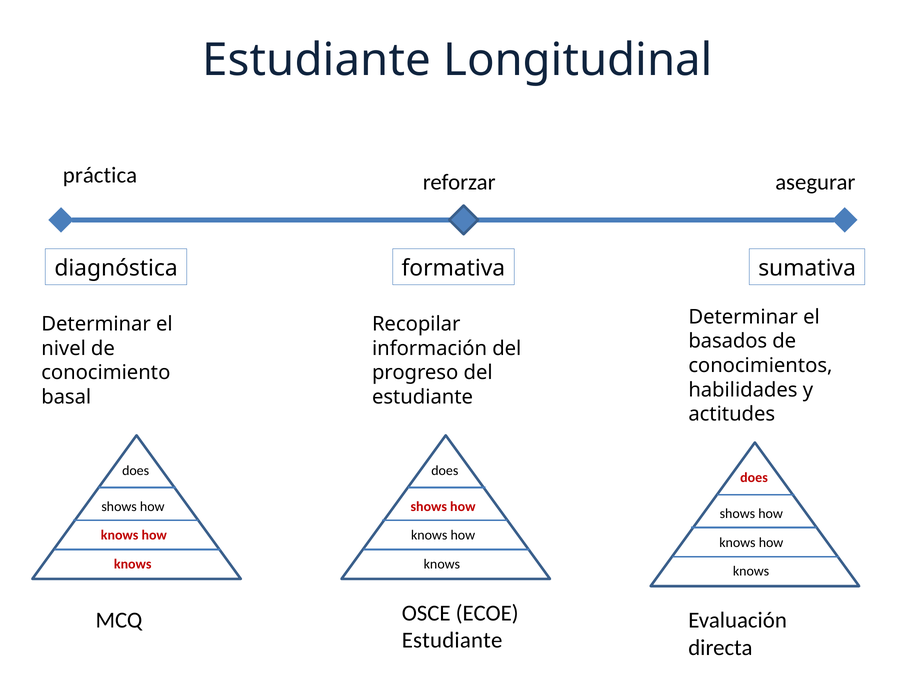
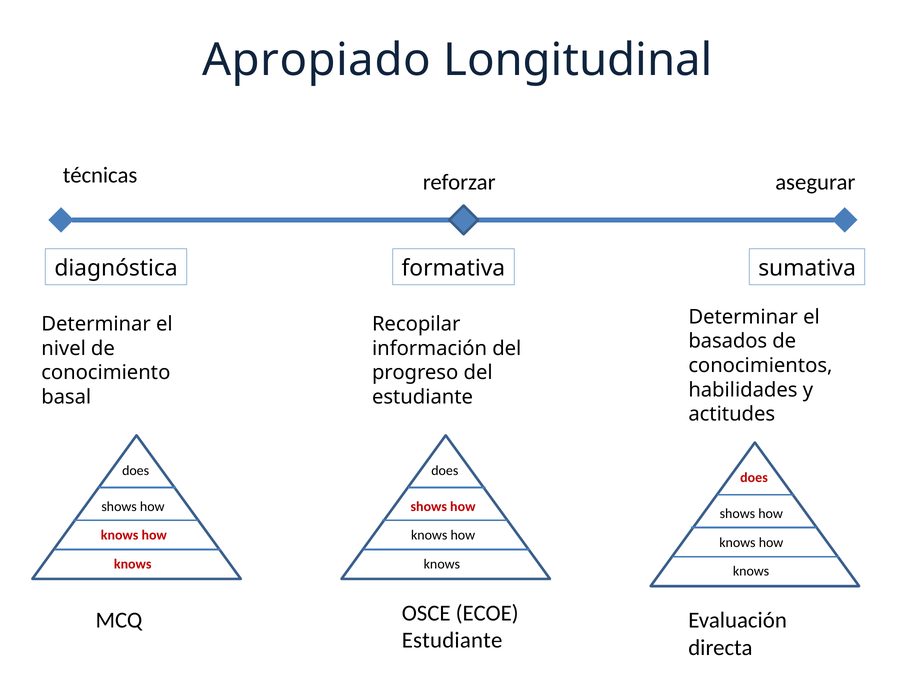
Estudiante: Estudiante -> Apropiado (316, 60)
práctica: práctica -> técnicas (100, 175)
